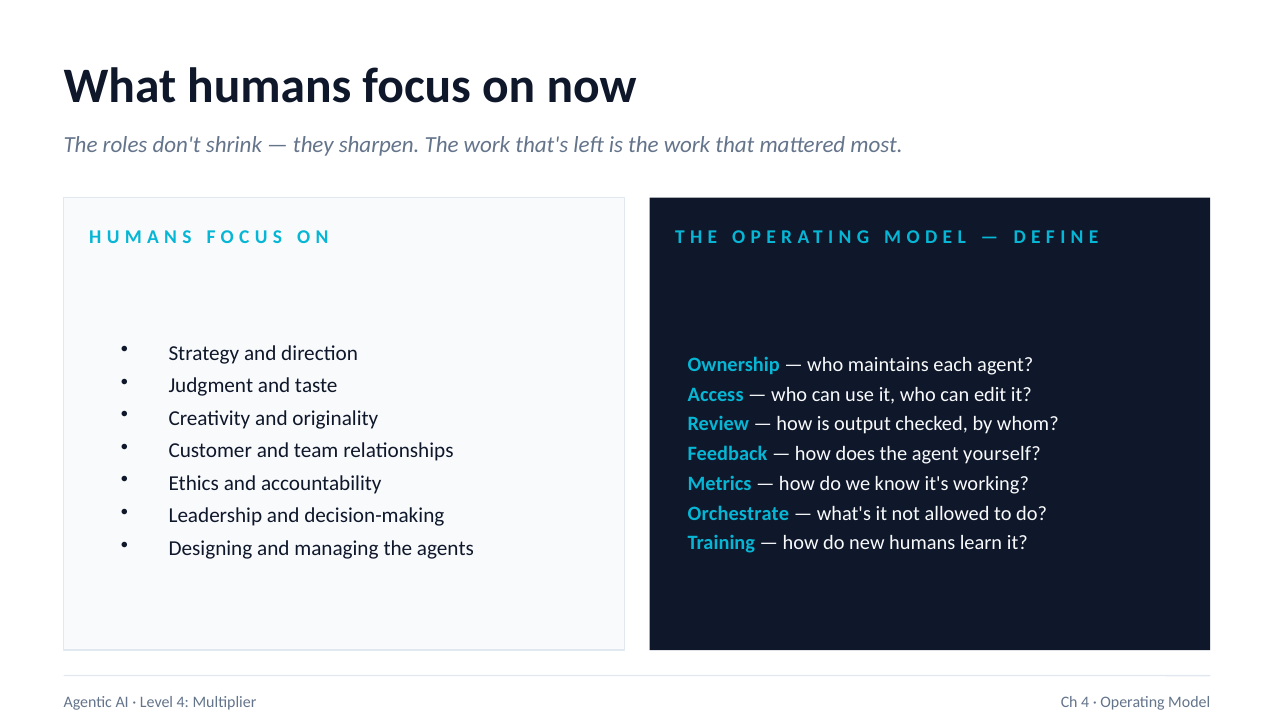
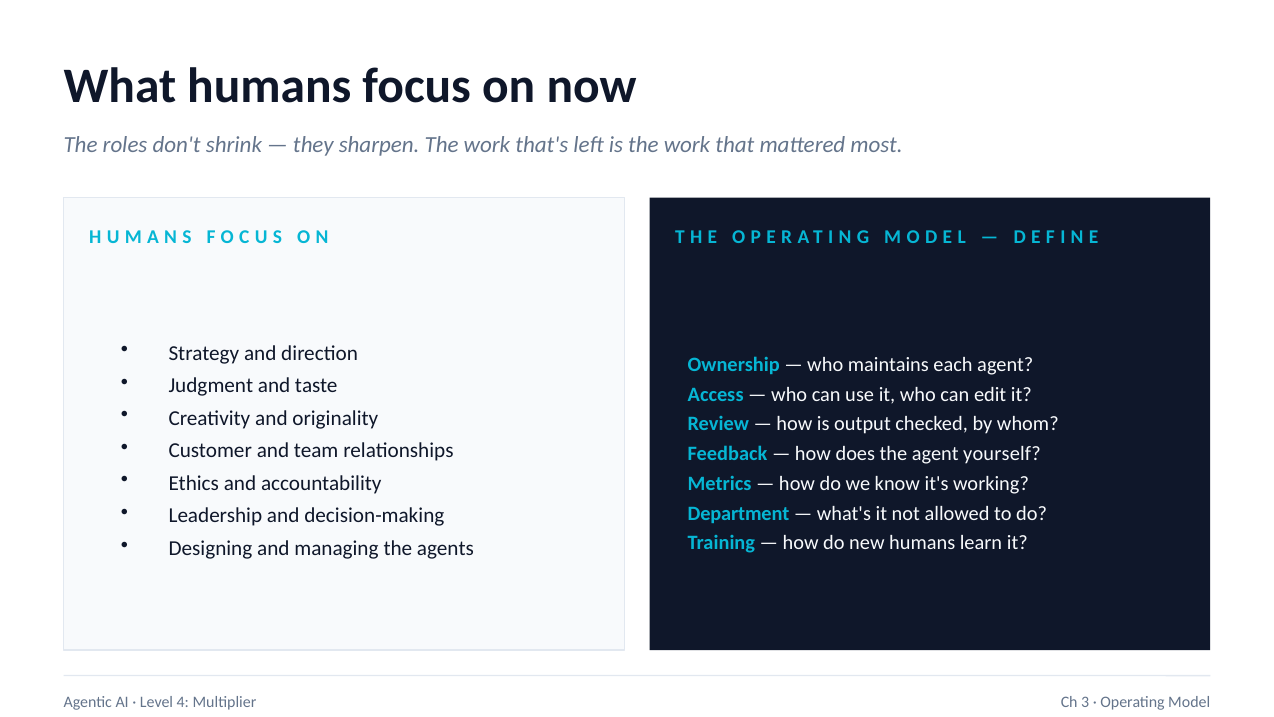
Orchestrate: Orchestrate -> Department (739, 513)
Ch 4: 4 -> 3 (1085, 702)
